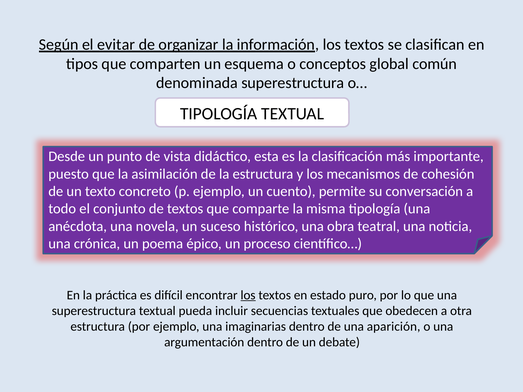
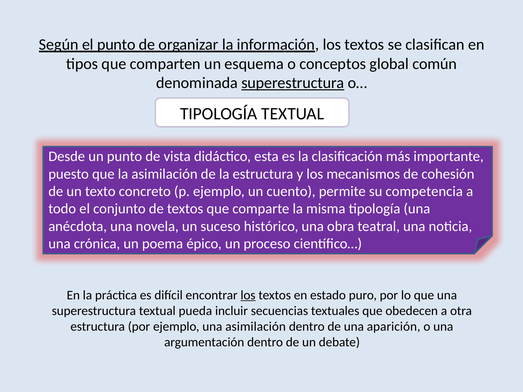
el evitar: evitar -> punto (116, 45)
superestructura underline: none -> present (293, 83)
conversación: conversación -> competencia (424, 191)
una imaginarias: imaginarias -> asimilación (256, 327)
